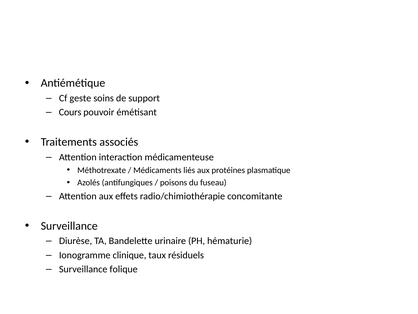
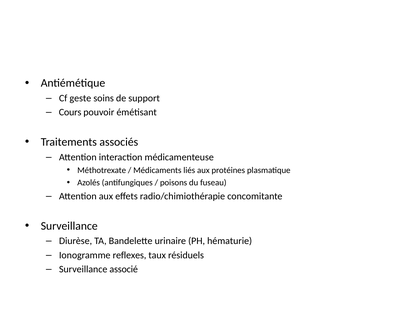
clinique: clinique -> reflexes (130, 255)
folique: folique -> associé (124, 269)
